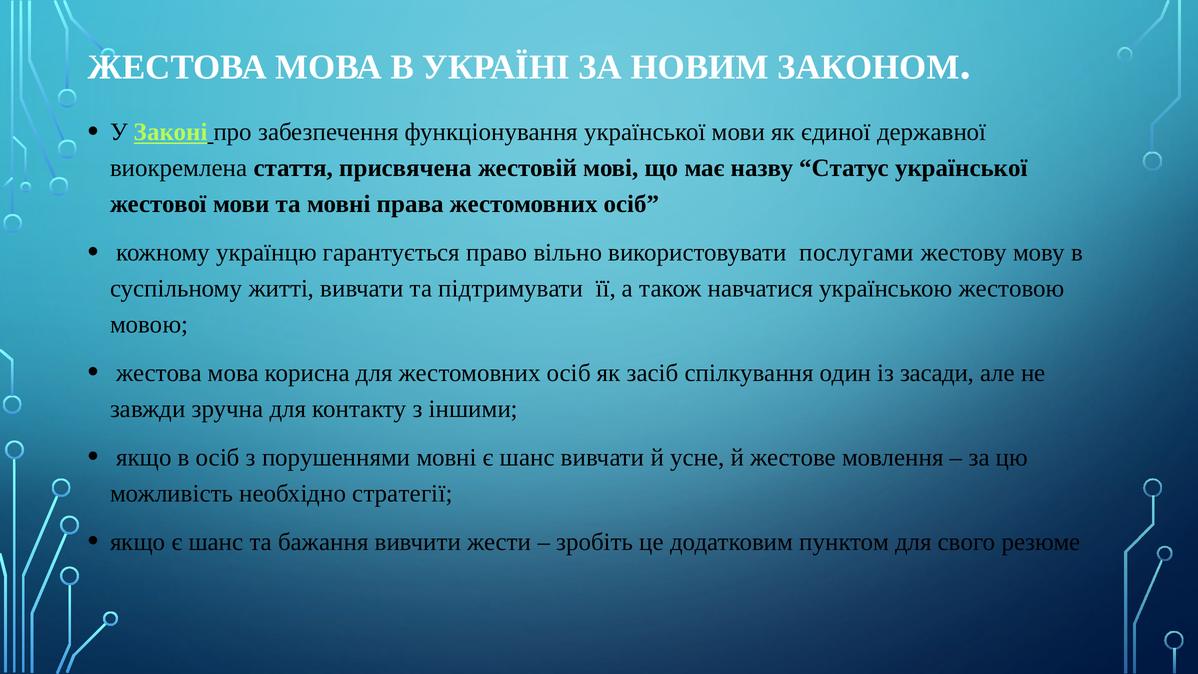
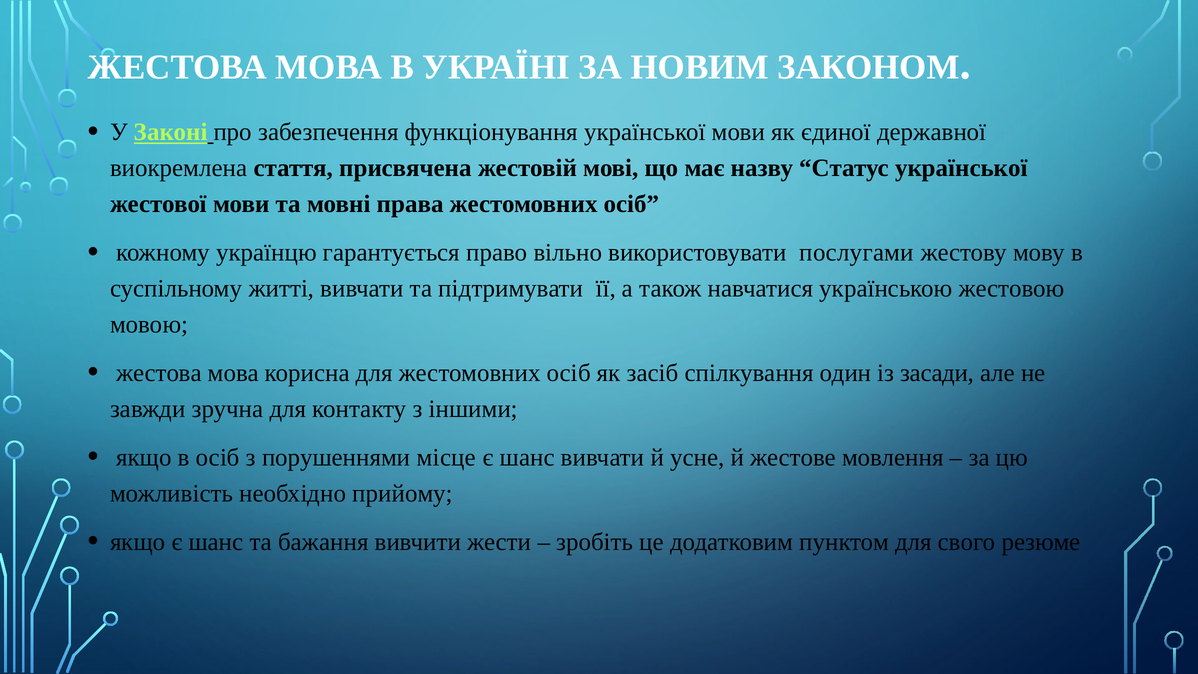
порушеннями мовні: мовні -> місце (446, 457)
стратегії: стратегії -> прийому (403, 493)
